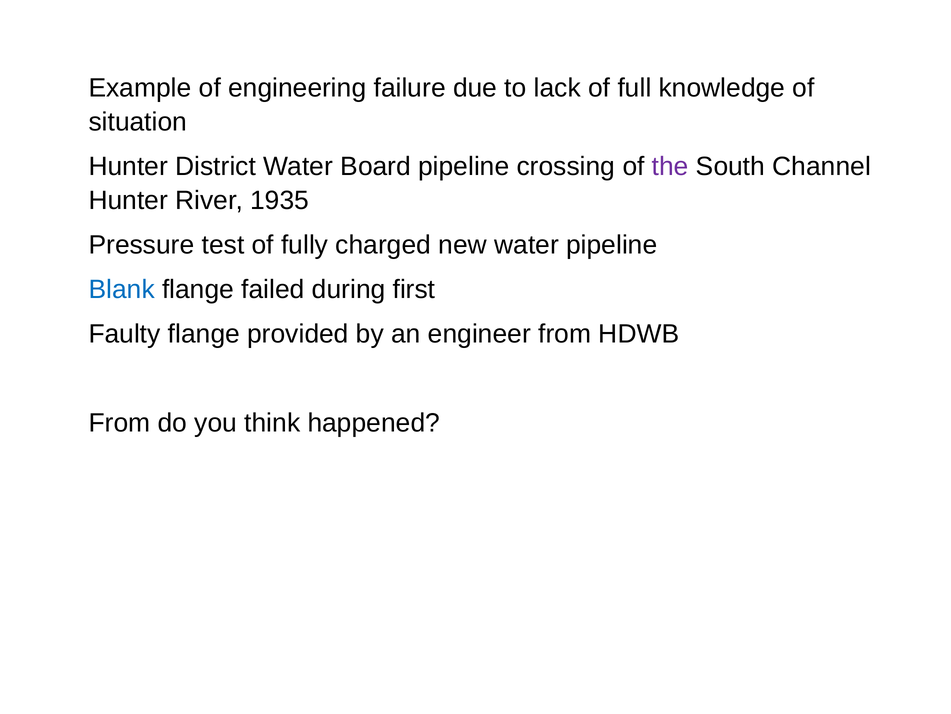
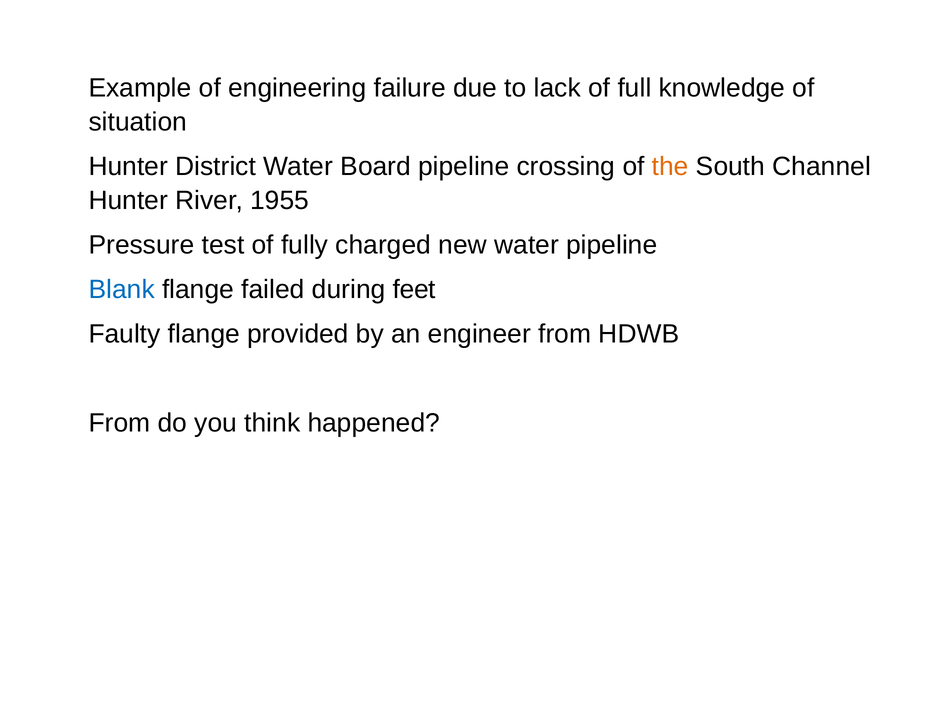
the colour: purple -> orange (670, 166)
1935: 1935 -> 1955 (280, 200)
first: first -> feet (414, 289)
